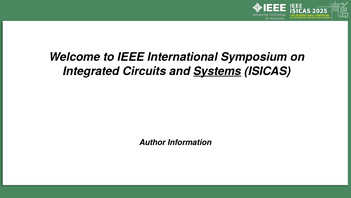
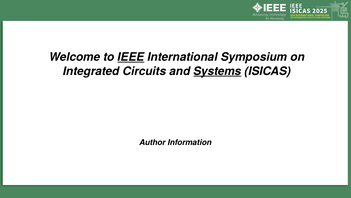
IEEE underline: none -> present (131, 57)
